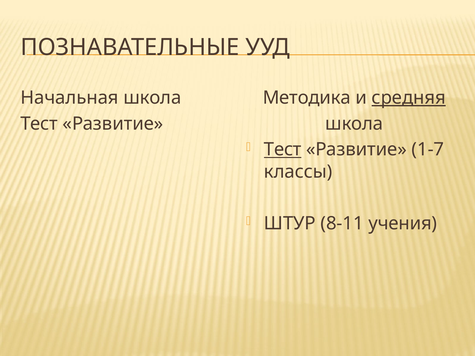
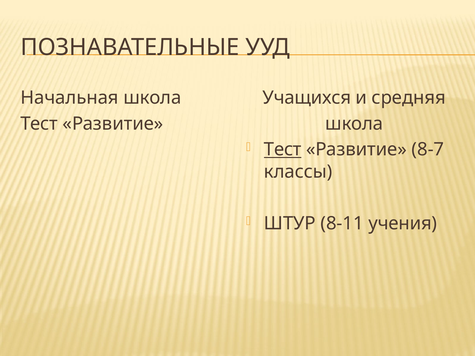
Методика: Методика -> Учащихся (307, 98)
средняя underline: present -> none (409, 98)
1-7: 1-7 -> 8-7 (428, 150)
